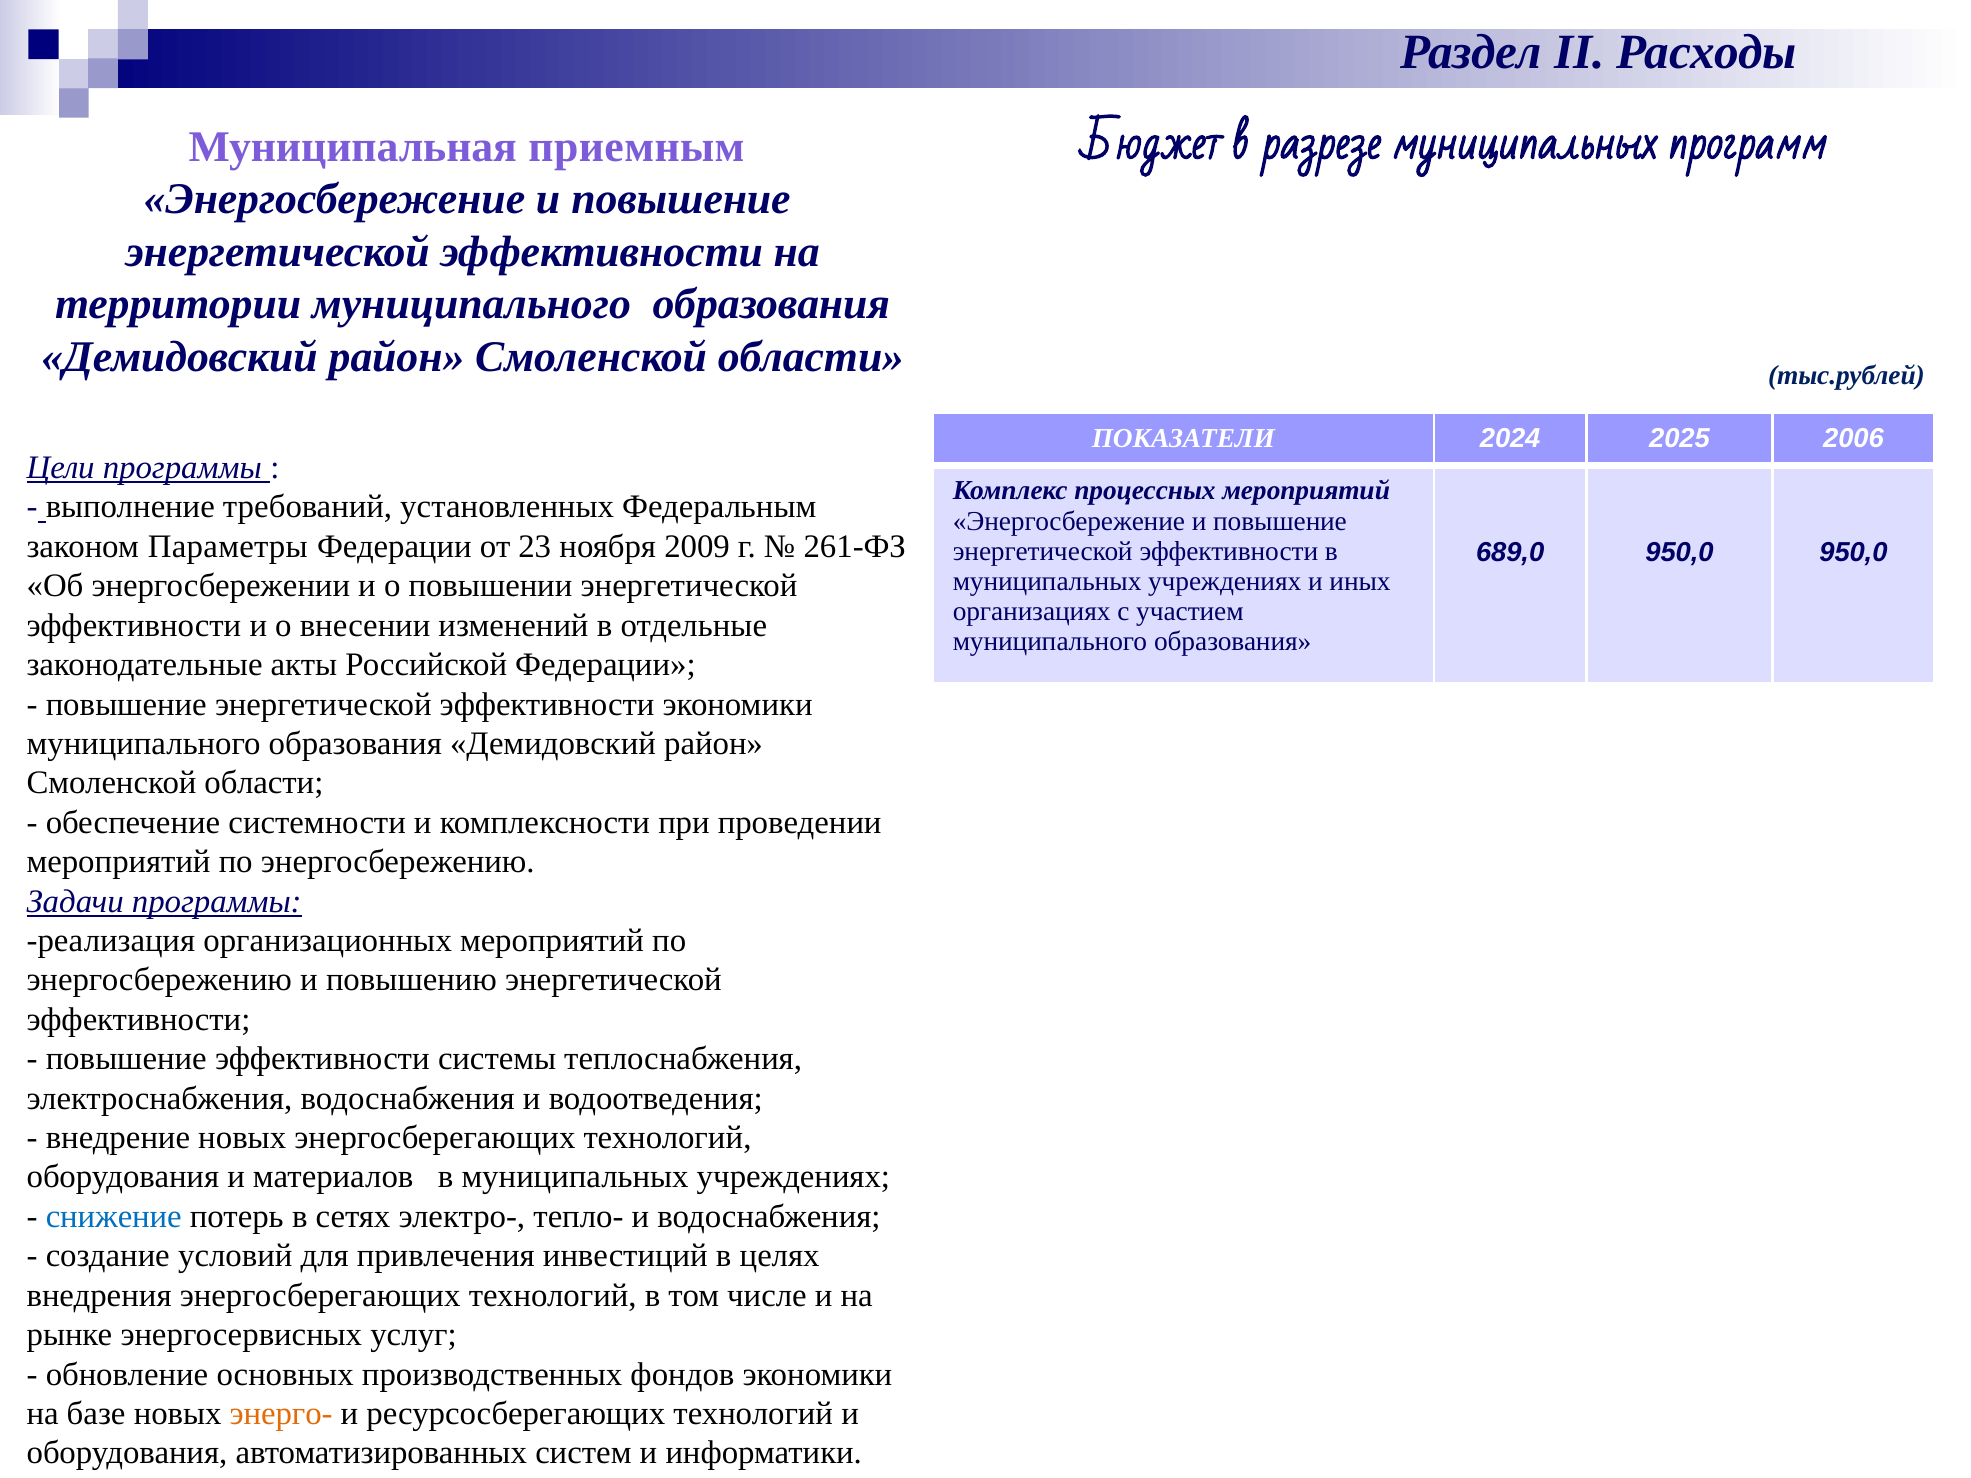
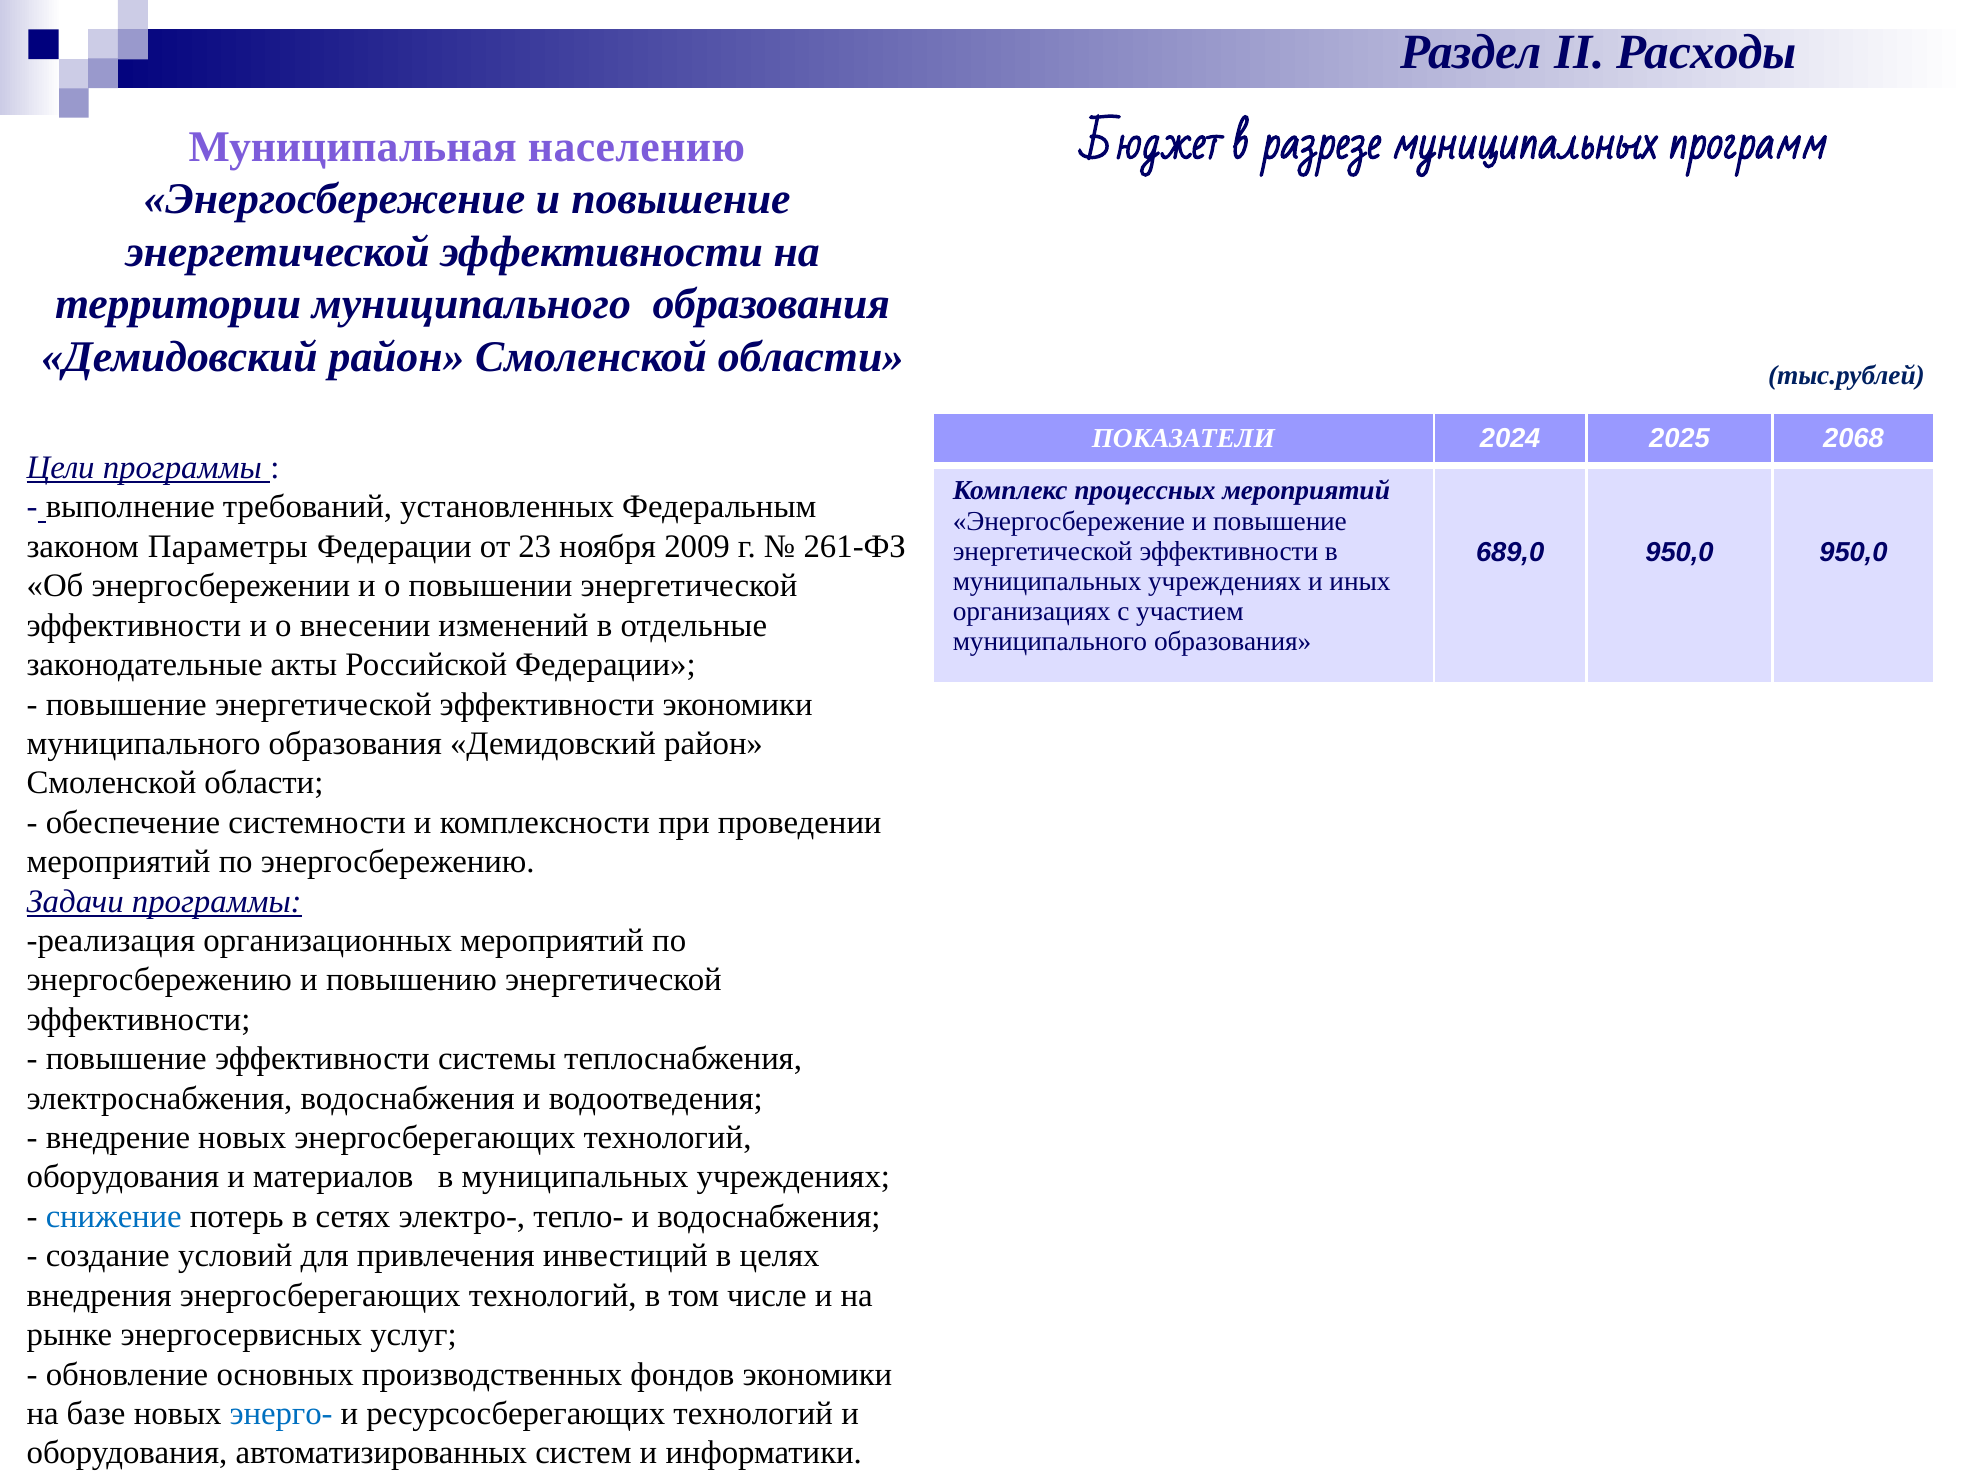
приемным: приемным -> населению (636, 147)
2006: 2006 -> 2068 (1854, 439)
энерго- colour: orange -> blue (281, 1414)
